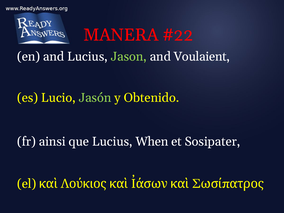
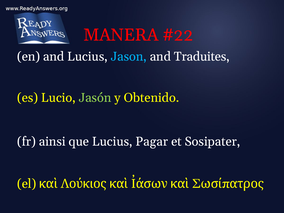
Jason colour: light green -> light blue (129, 57)
Voulaient: Voulaient -> Traduites (202, 57)
When: When -> Pagar (152, 142)
